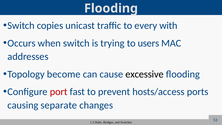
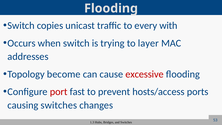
users: users -> layer (148, 43)
excessive colour: black -> red (145, 74)
causing separate: separate -> switches (59, 105)
